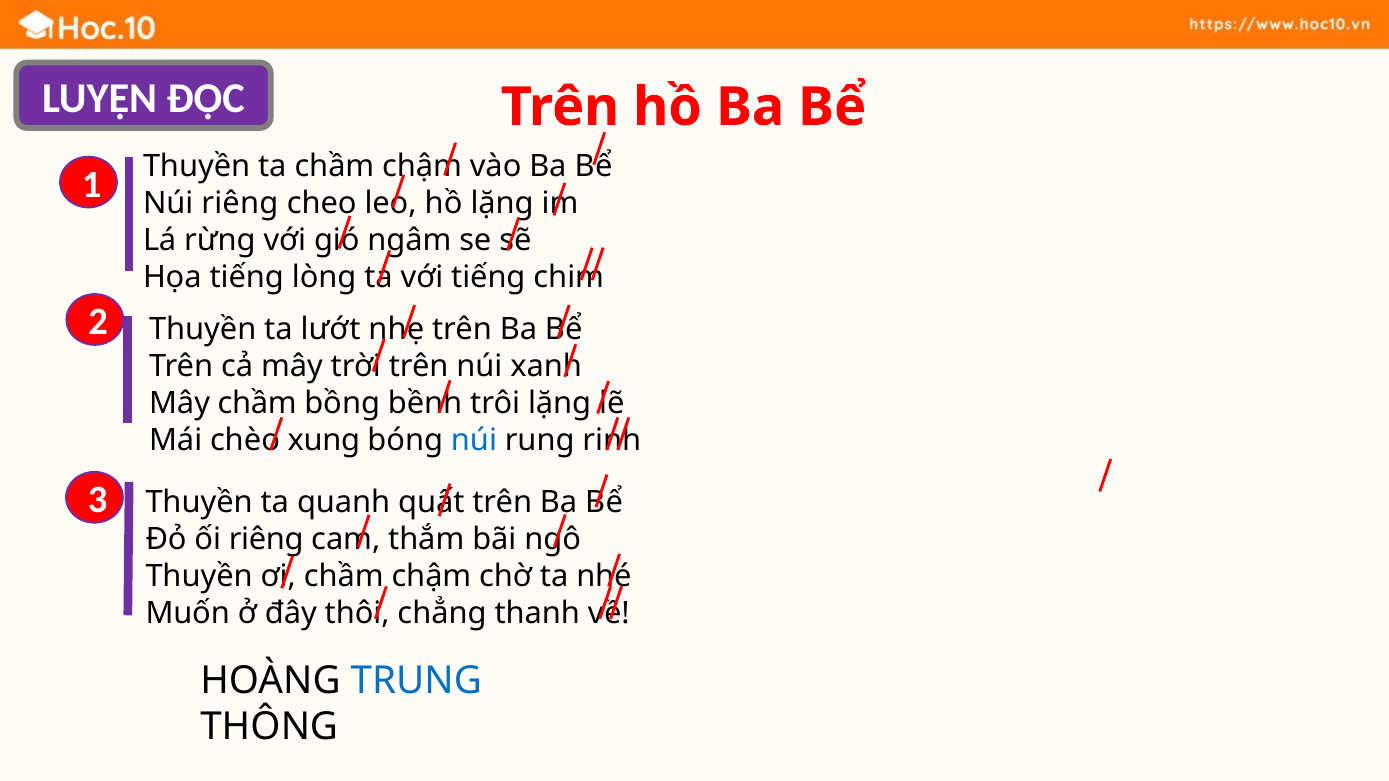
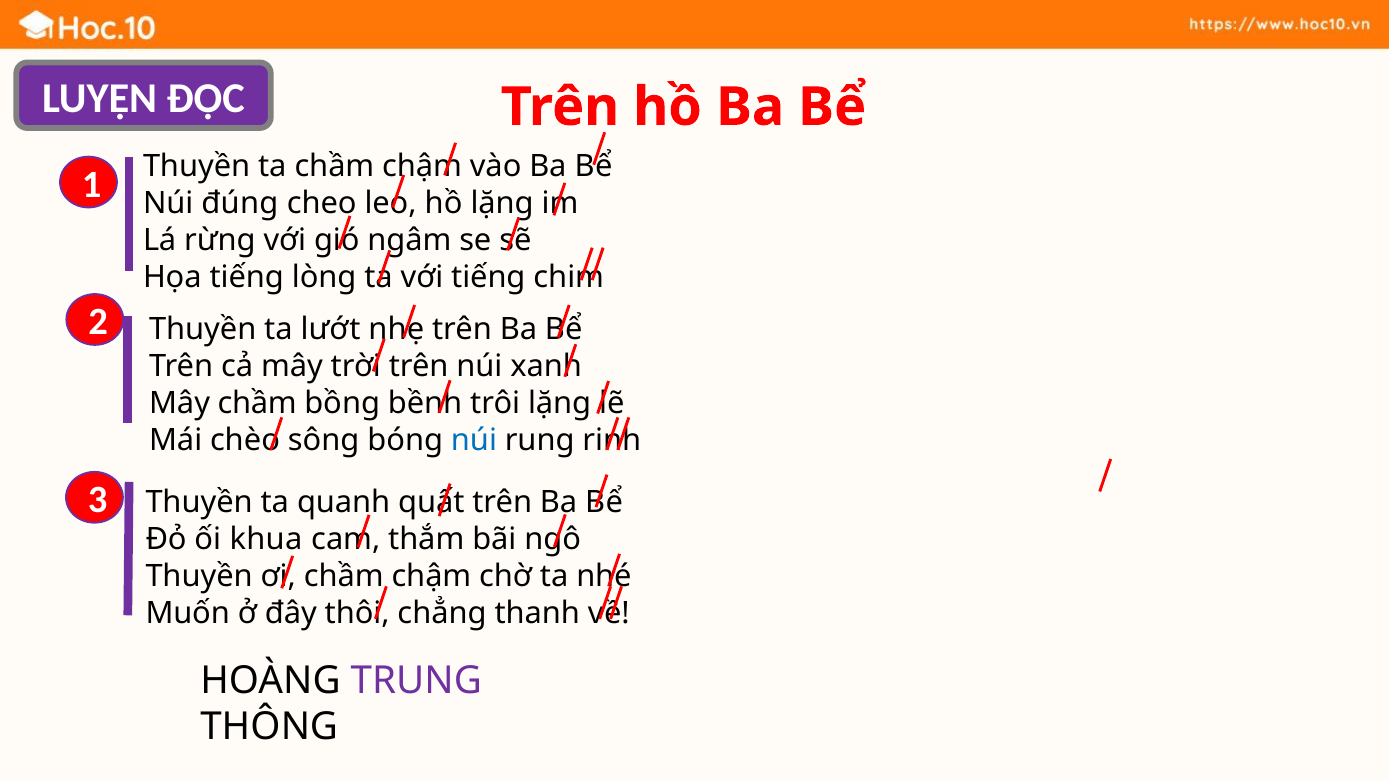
Núi riêng: riêng -> đúng (240, 203)
xung: xung -> sông (324, 441)
ối riêng: riêng -> khua (266, 539)
TRUNG colour: blue -> purple (416, 681)
